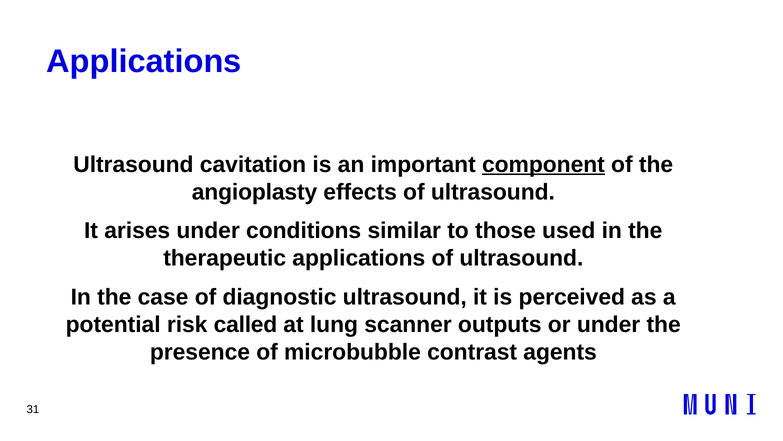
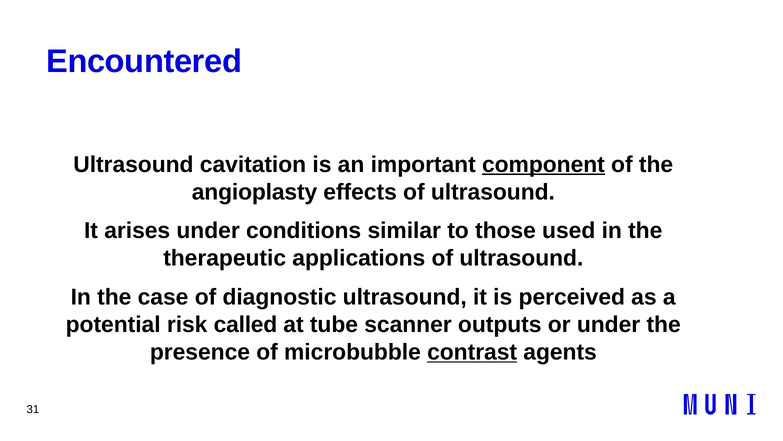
Applications: Applications -> Encountered (144, 62)
lung: lung -> tube (334, 324)
contrast underline: none -> present (472, 352)
